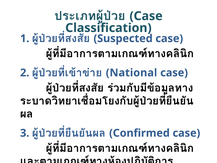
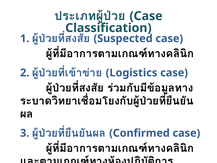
National: National -> Logistics (132, 73)
